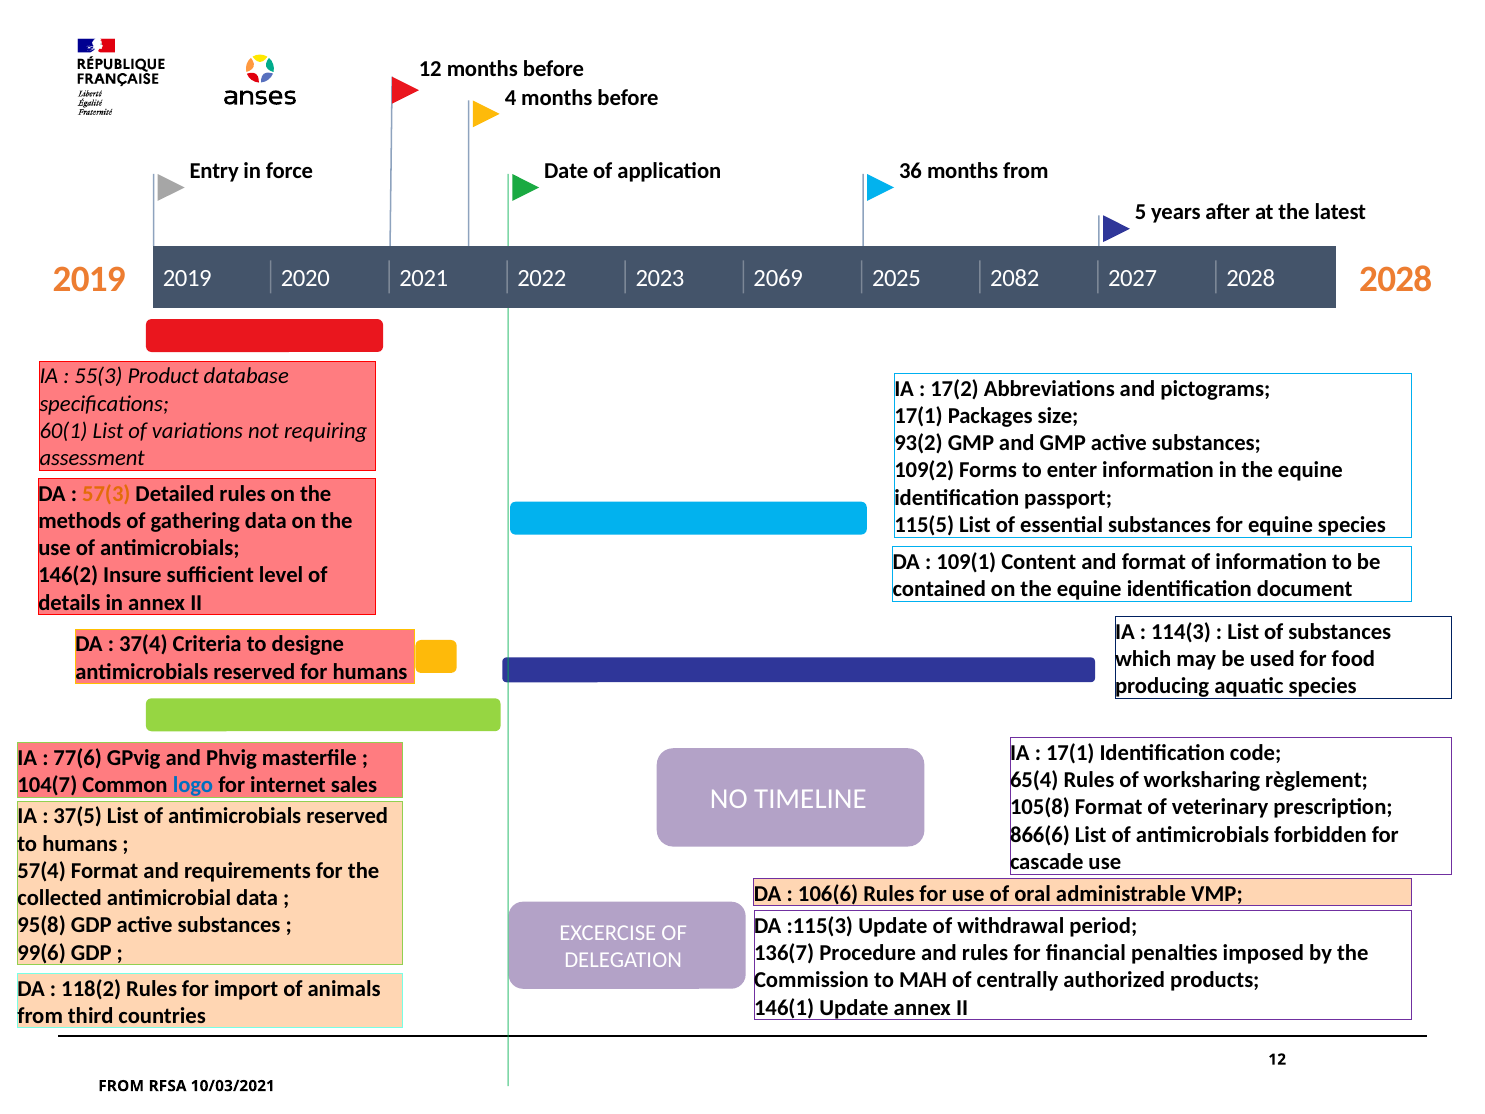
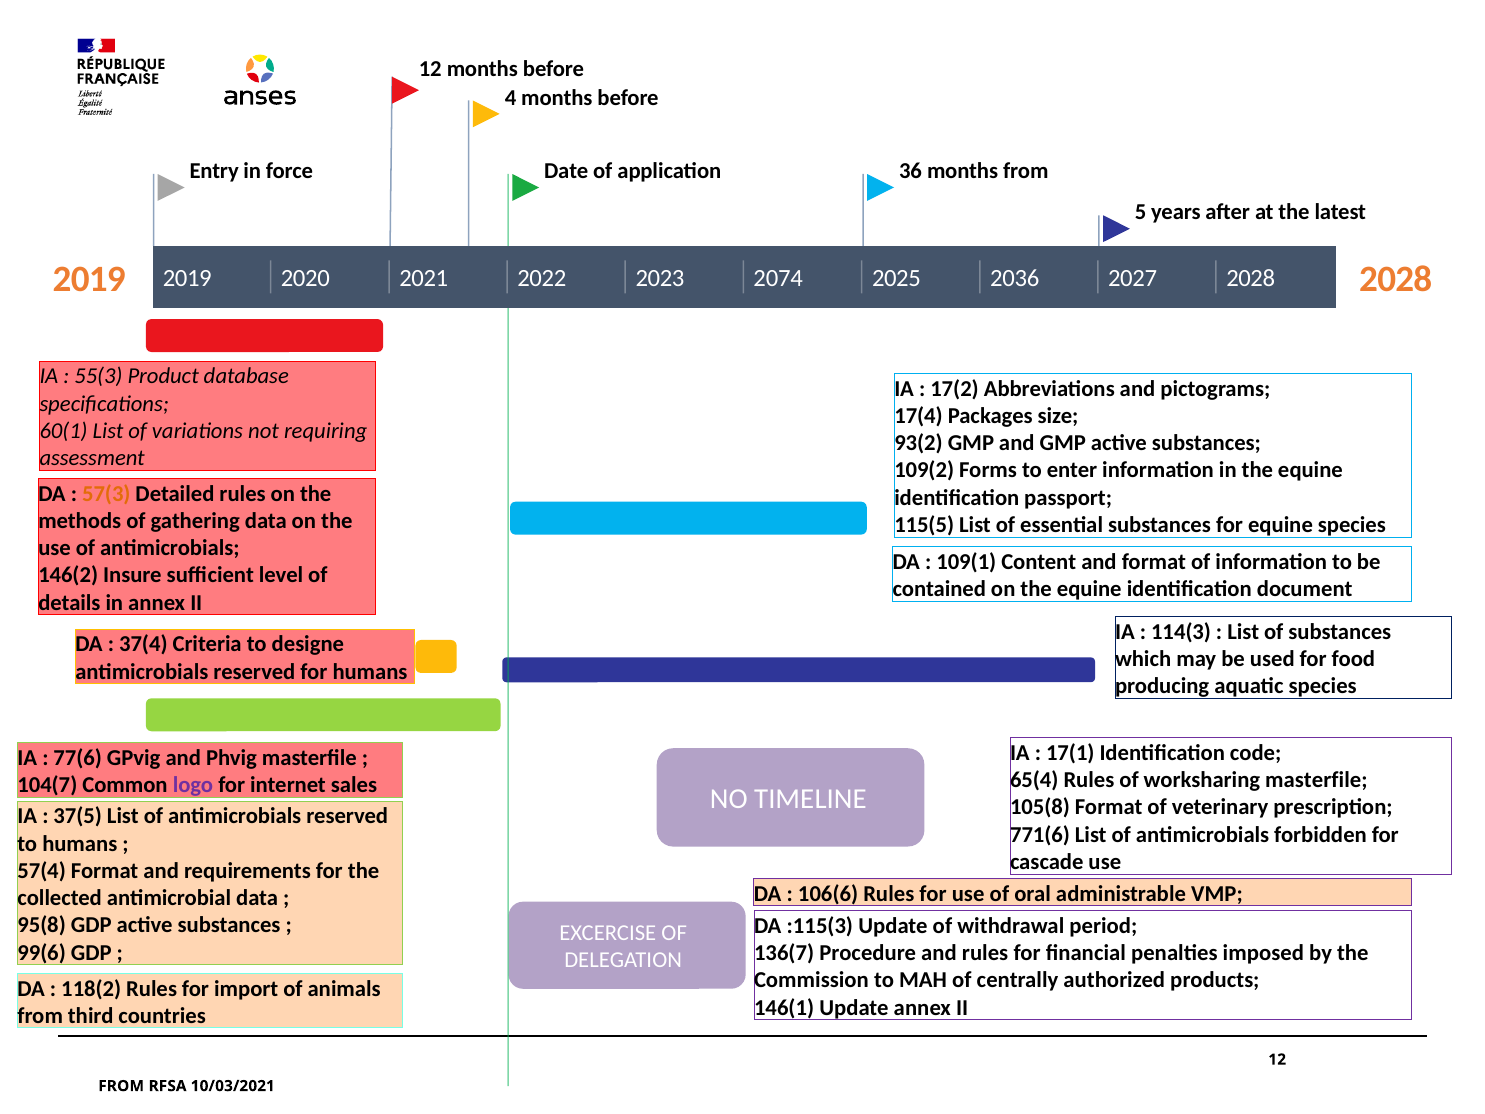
2069: 2069 -> 2074 (778, 278)
2082: 2082 -> 2036 (1015, 278)
17(1: 17(1 -> 17(4 (919, 416)
worksharing règlement: règlement -> masterfile (1316, 780)
logo colour: blue -> purple (193, 785)
866(6: 866(6 -> 771(6 (1040, 835)
